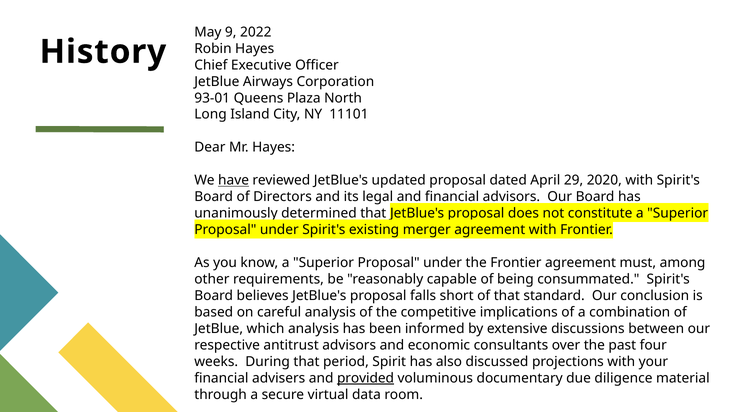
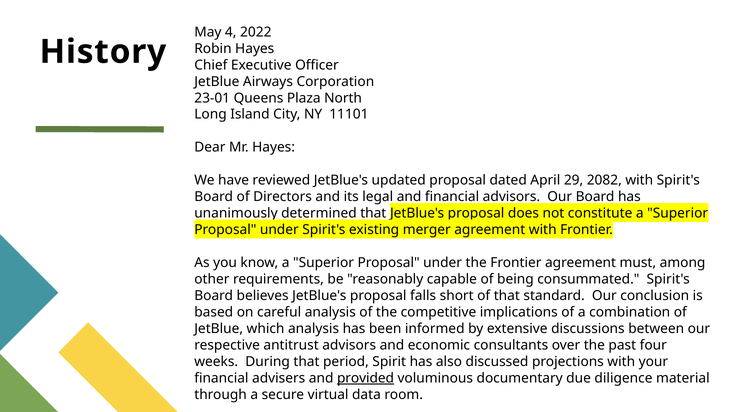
9: 9 -> 4 (231, 32)
93-01: 93-01 -> 23-01 (212, 98)
have underline: present -> none (234, 180)
2020: 2020 -> 2082 (604, 180)
